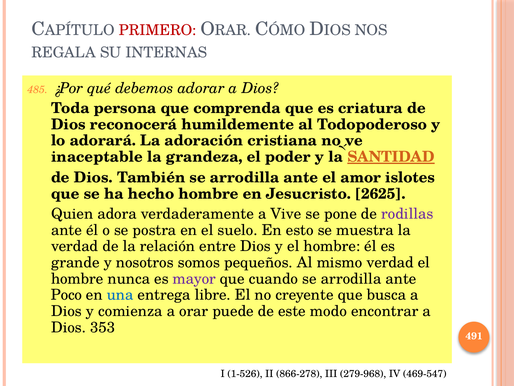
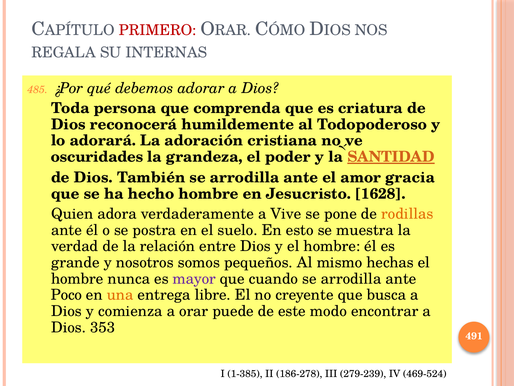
inaceptable: inaceptable -> oscuridades (97, 157)
islotes: islotes -> gracia (410, 177)
2625: 2625 -> 1628 (380, 194)
rodillas colour: purple -> orange (407, 214)
mismo verdad: verdad -> hechas (390, 262)
una colour: blue -> orange (120, 295)
1-526: 1-526 -> 1-385 (245, 374)
866-278: 866-278 -> 186-278 (299, 374)
279-968: 279-968 -> 279-239 (363, 374)
469-547: 469-547 -> 469-524 (425, 374)
